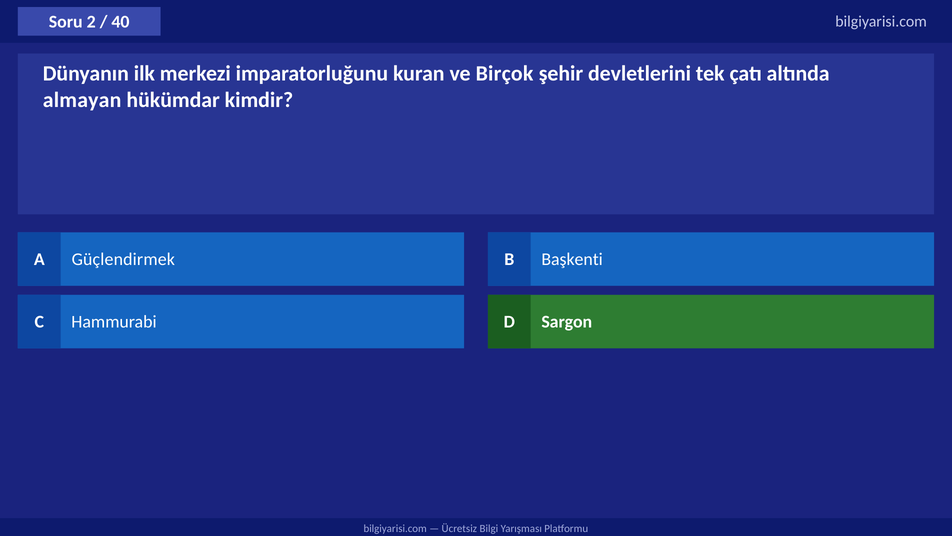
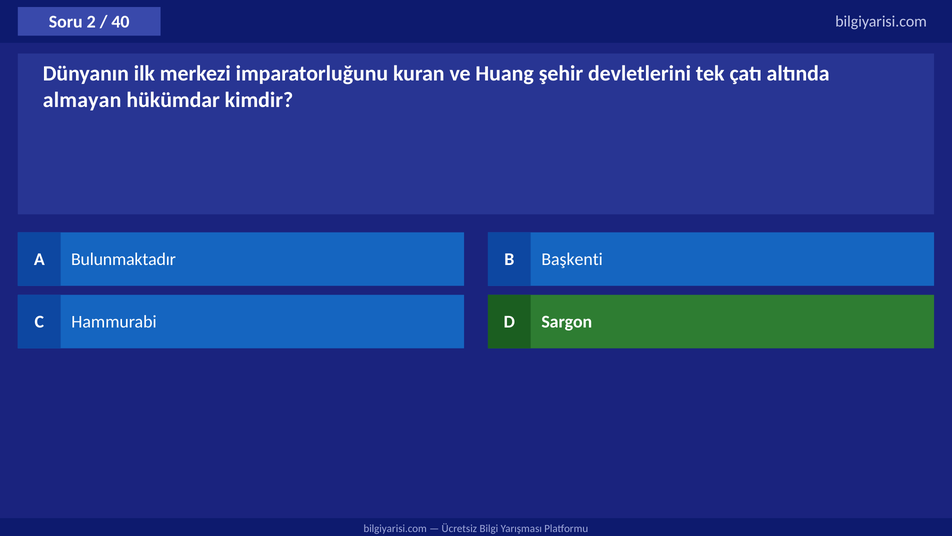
Birçok: Birçok -> Huang (505, 73)
Güçlendirmek: Güçlendirmek -> Bulunmaktadır (123, 259)
